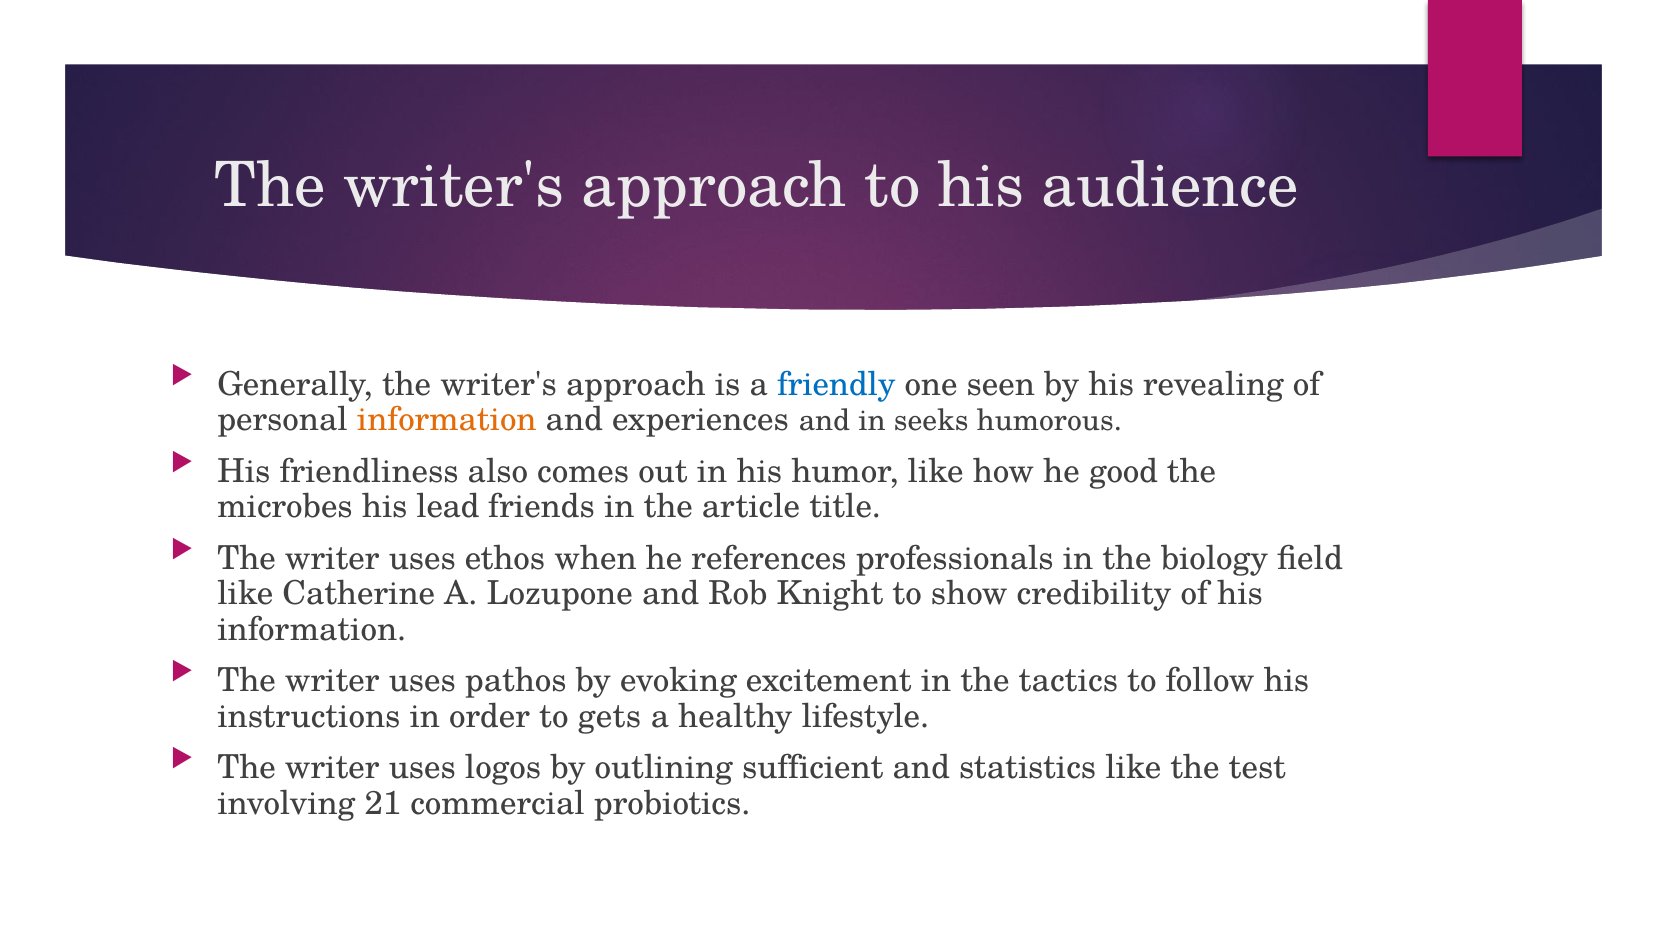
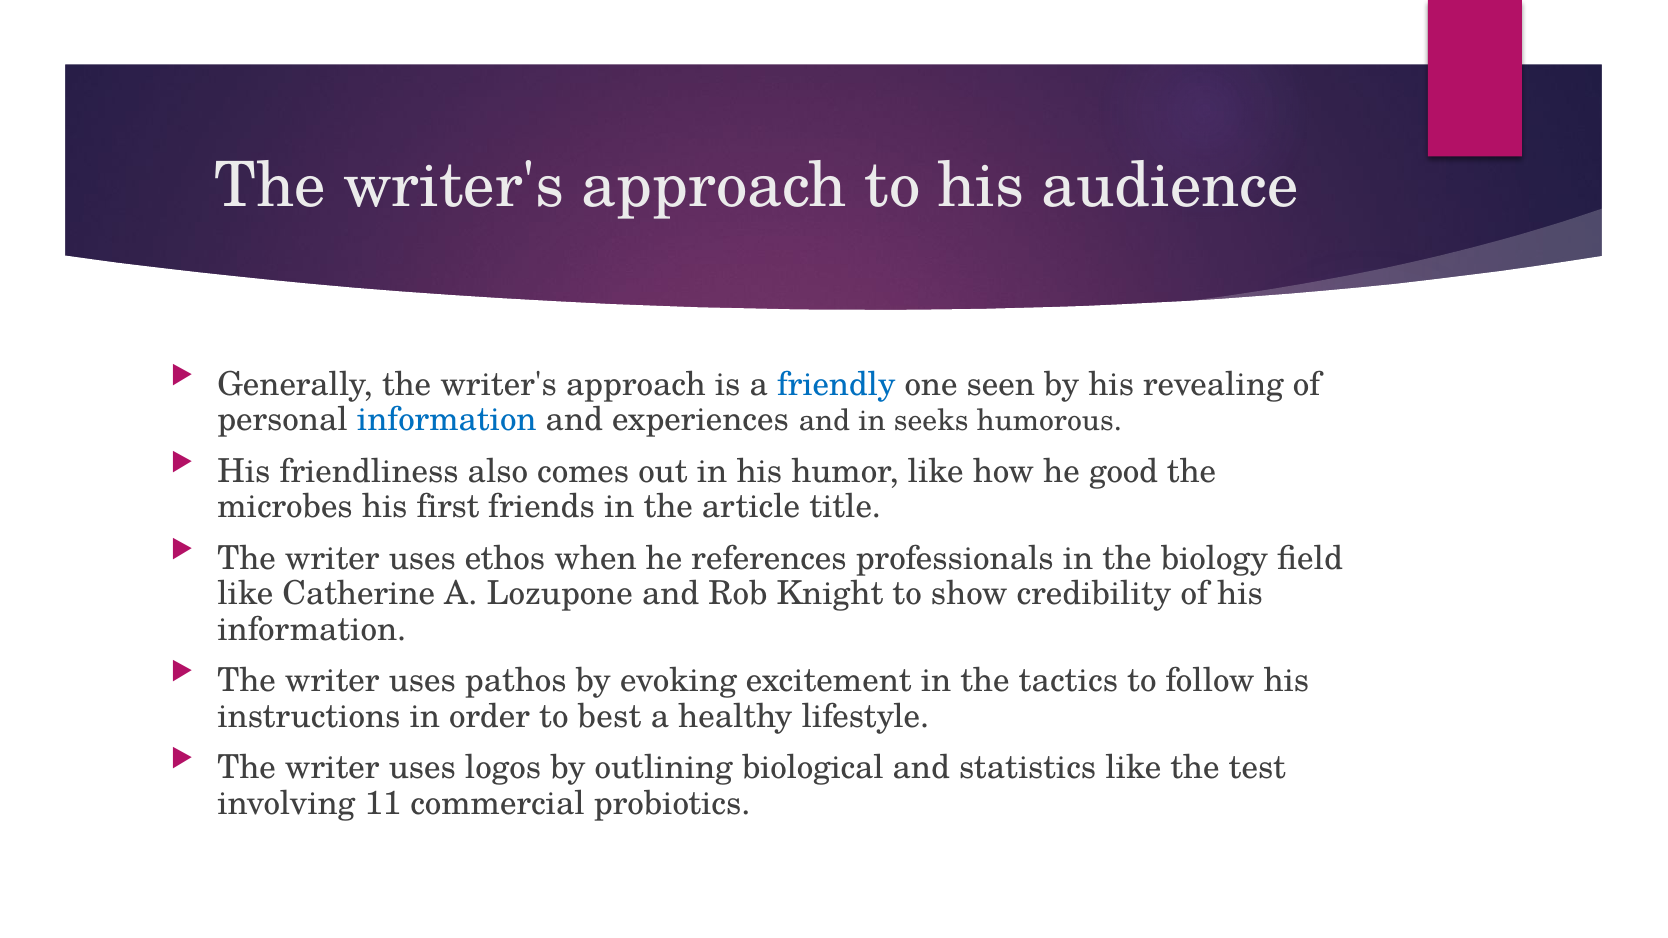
information colour: orange -> blue (447, 420)
lead: lead -> first (448, 507)
gets: gets -> best (610, 717)
sufficient: sufficient -> biological (813, 768)
21: 21 -> 11 (383, 804)
